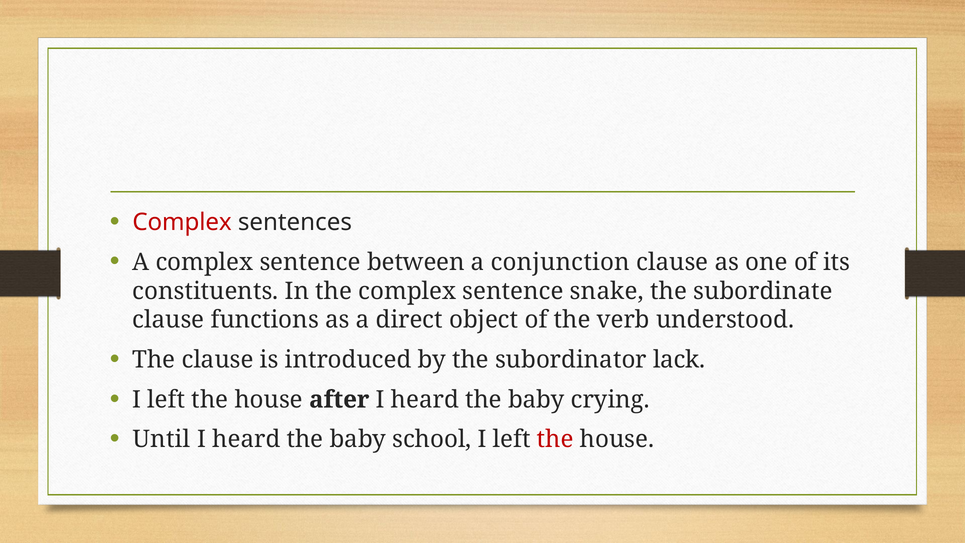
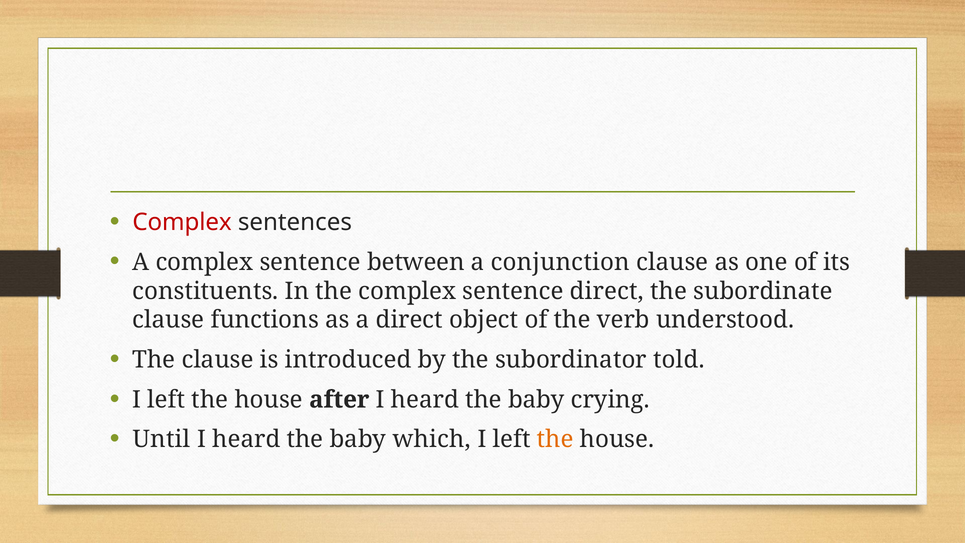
sentence snake: snake -> direct (607, 291)
lack: lack -> told (679, 360)
school: school -> which (432, 439)
the colour: red -> orange (555, 439)
